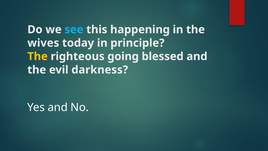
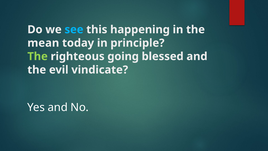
wives: wives -> mean (43, 43)
The colour: yellow -> light green (38, 56)
darkness: darkness -> vindicate (100, 70)
